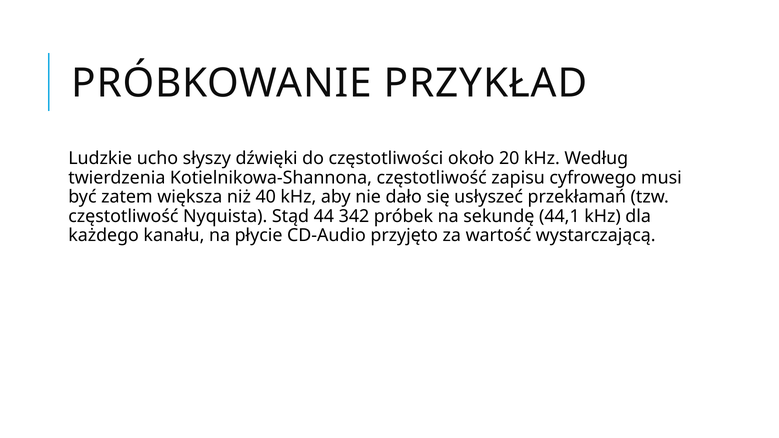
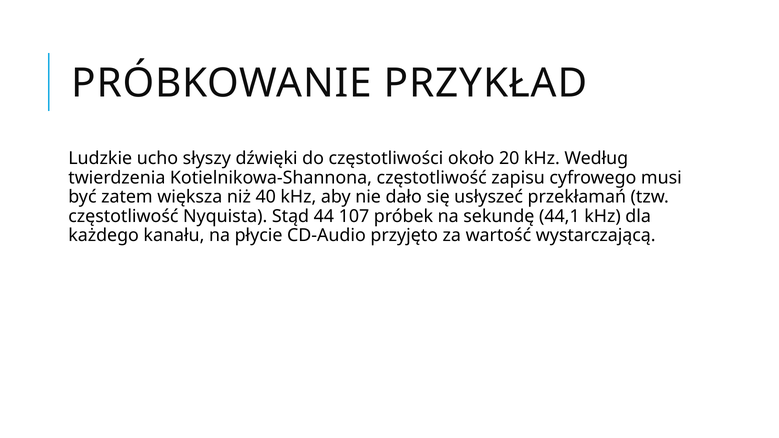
342: 342 -> 107 (354, 216)
